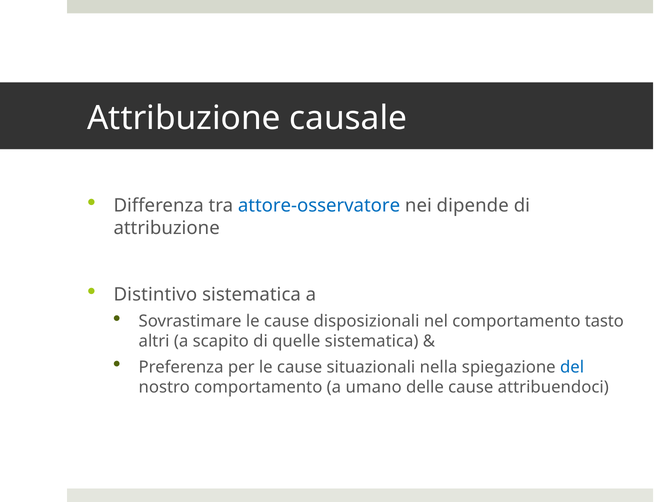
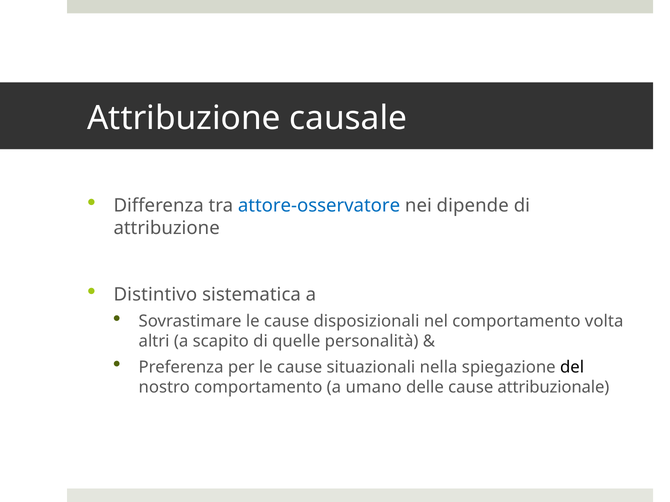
tasto: tasto -> volta (604, 322)
quelle sistematica: sistematica -> personalità (372, 342)
del colour: blue -> black (572, 367)
attribuendoci: attribuendoci -> attribuzionale (553, 388)
